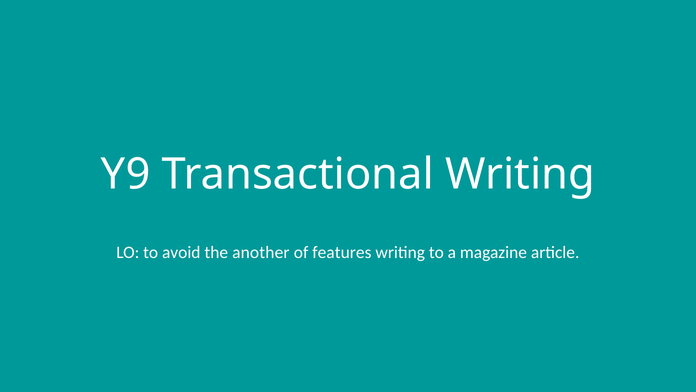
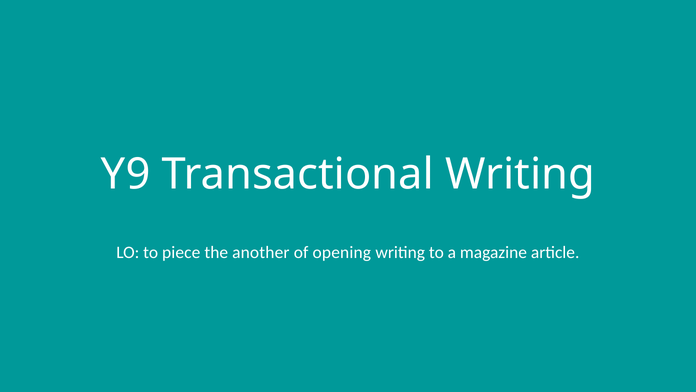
avoid: avoid -> piece (181, 252)
features: features -> opening (342, 252)
